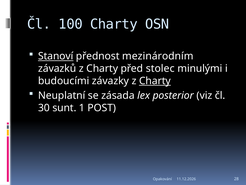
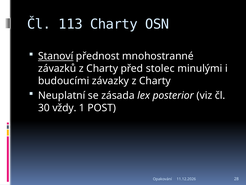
100: 100 -> 113 (71, 24)
mezinárodním: mezinárodním -> mnohostranné (158, 56)
Charty underline: present -> none (155, 81)
sunt: sunt -> vždy (64, 108)
